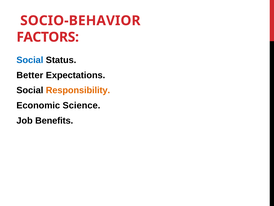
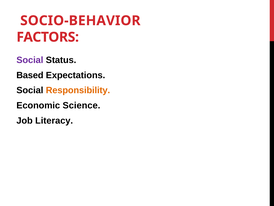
Social colour: blue -> purple (30, 60)
Better: Better -> Based (30, 75)
Benefits: Benefits -> Literacy (54, 120)
